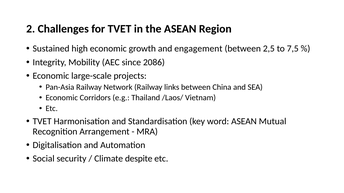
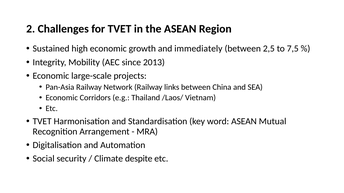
engagement: engagement -> immediately (198, 49)
2086: 2086 -> 2013 (154, 62)
